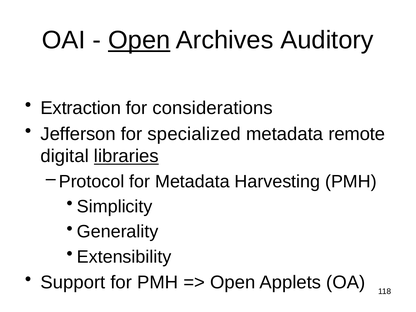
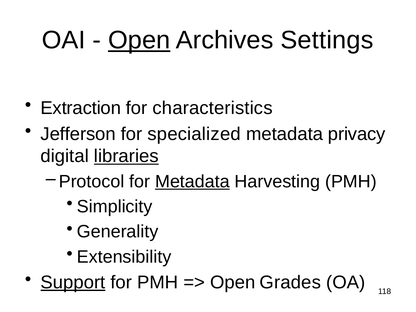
Auditory: Auditory -> Settings (327, 40)
considerations: considerations -> characteristics (213, 108)
remote: remote -> privacy (357, 134)
Metadata underline: none -> present (192, 182)
Support underline: none -> present (73, 282)
Applets: Applets -> Grades (290, 282)
